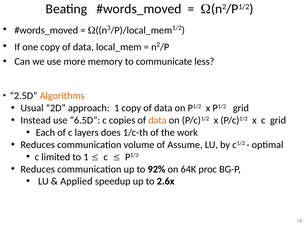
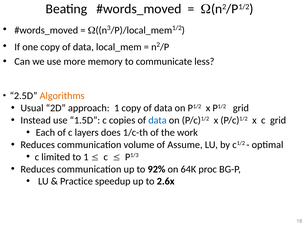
6.5D: 6.5D -> 1.5D (85, 120)
data colour: orange -> blue (157, 120)
Applied: Applied -> Practice (76, 181)
